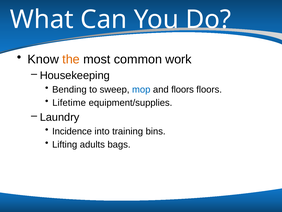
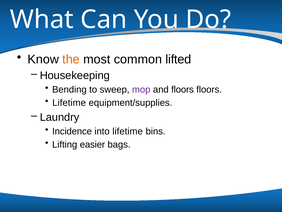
work: work -> lifted (178, 59)
mop colour: blue -> purple (141, 89)
into training: training -> lifetime (128, 131)
adults: adults -> easier (92, 144)
